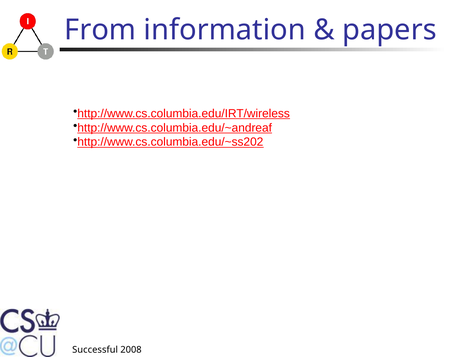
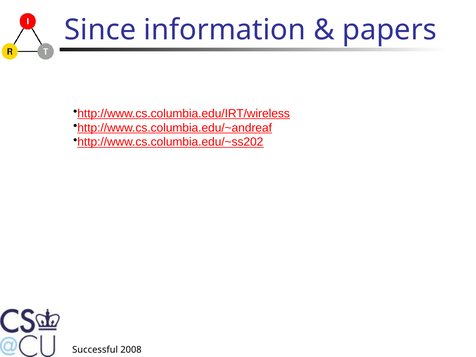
From: From -> Since (100, 30)
